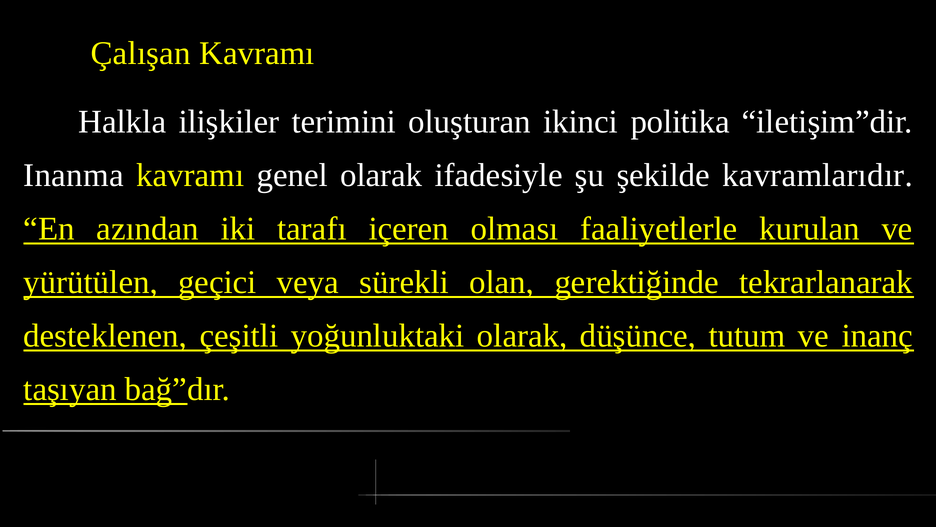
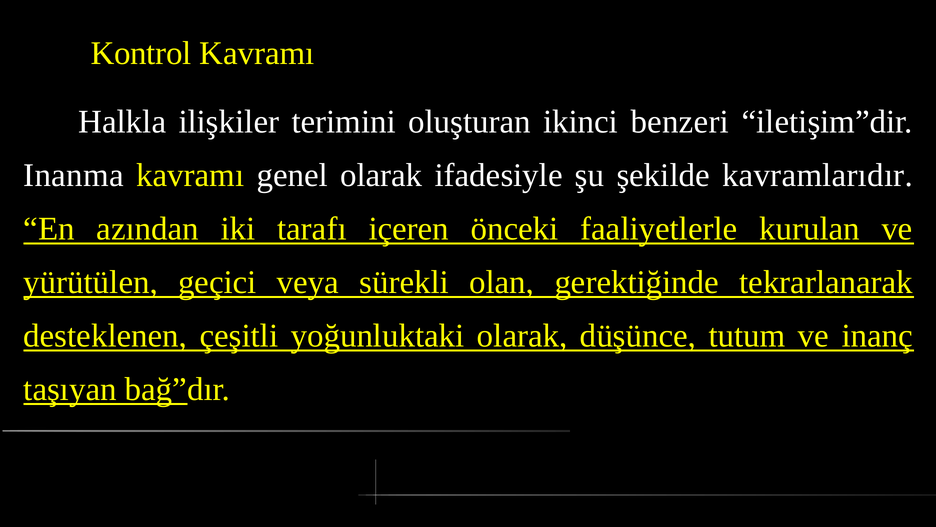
Çalışan: Çalışan -> Kontrol (141, 53)
politika: politika -> benzeri (680, 122)
olması: olması -> önceki (515, 229)
